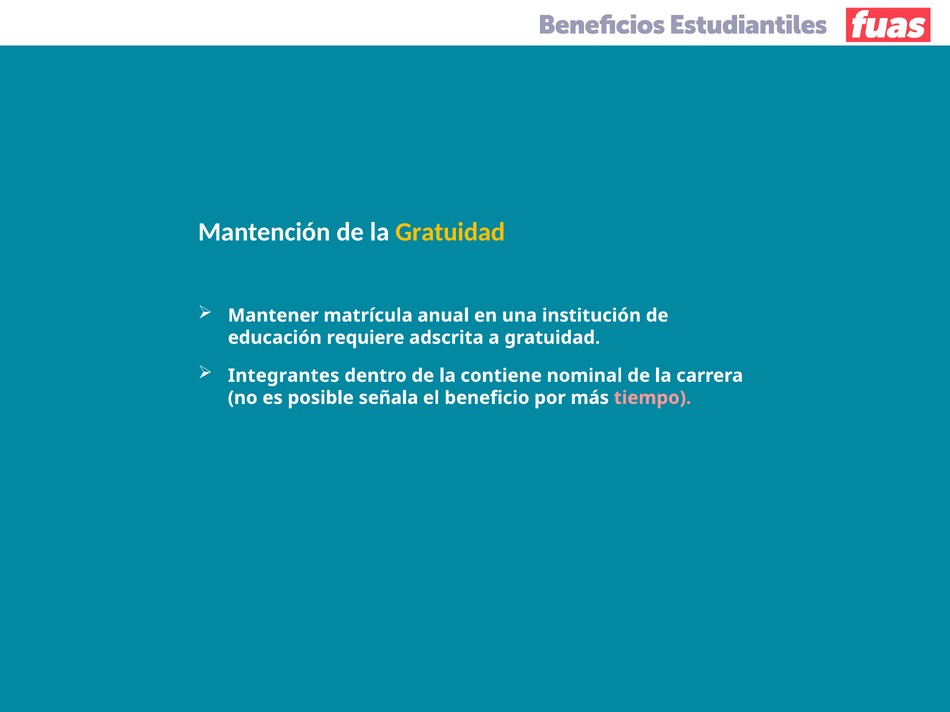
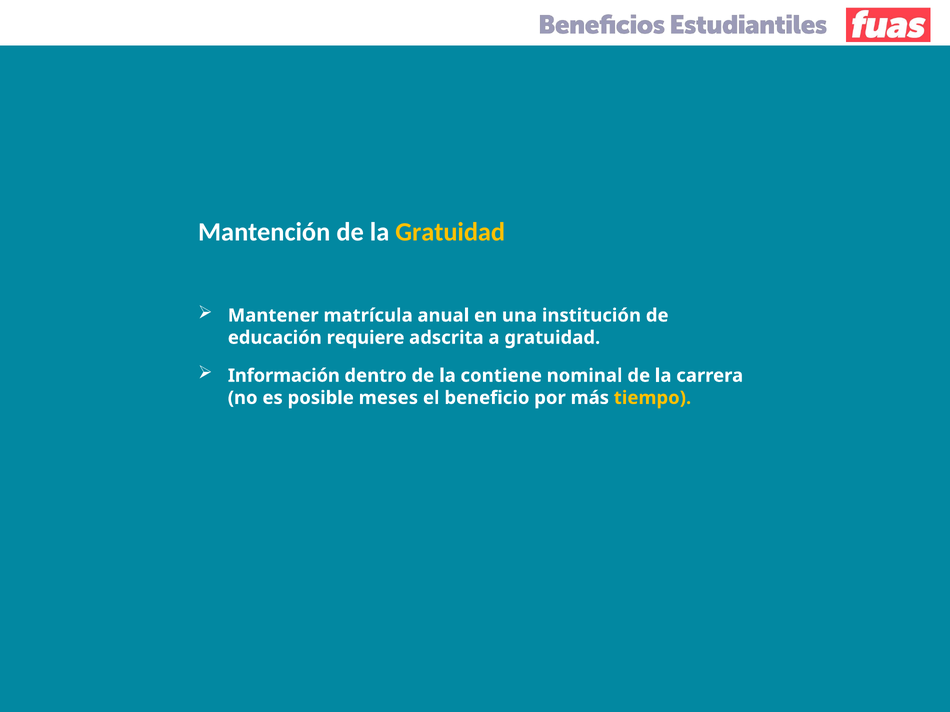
Integrantes: Integrantes -> Información (284, 376)
señala: señala -> meses (388, 398)
tiempo colour: pink -> yellow (652, 398)
